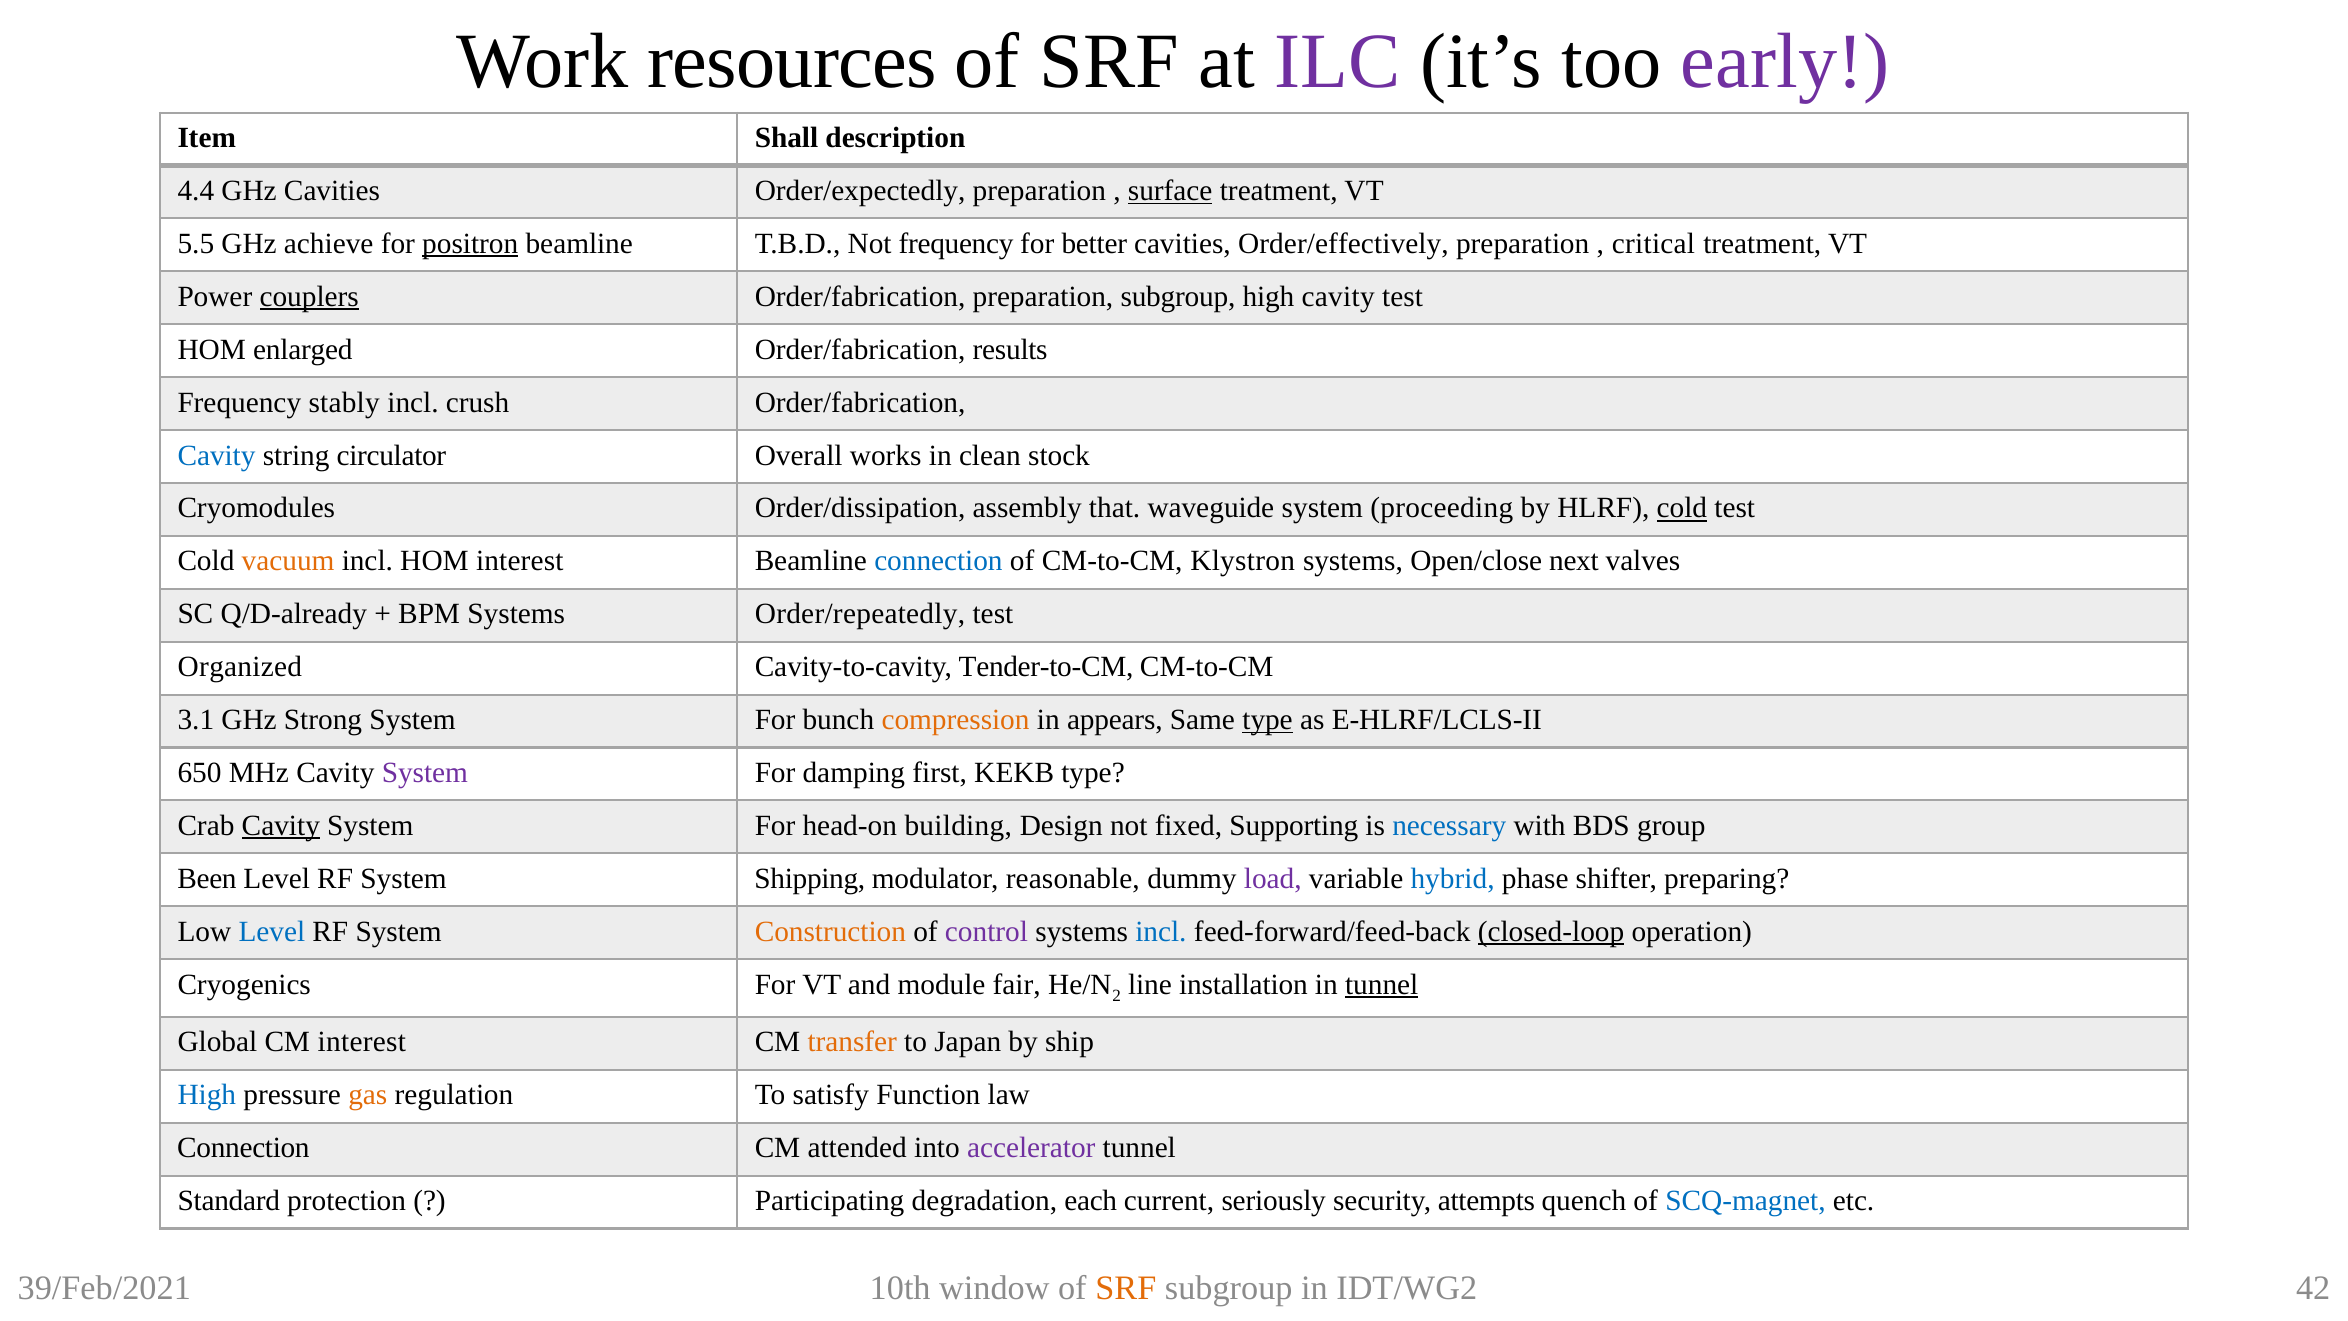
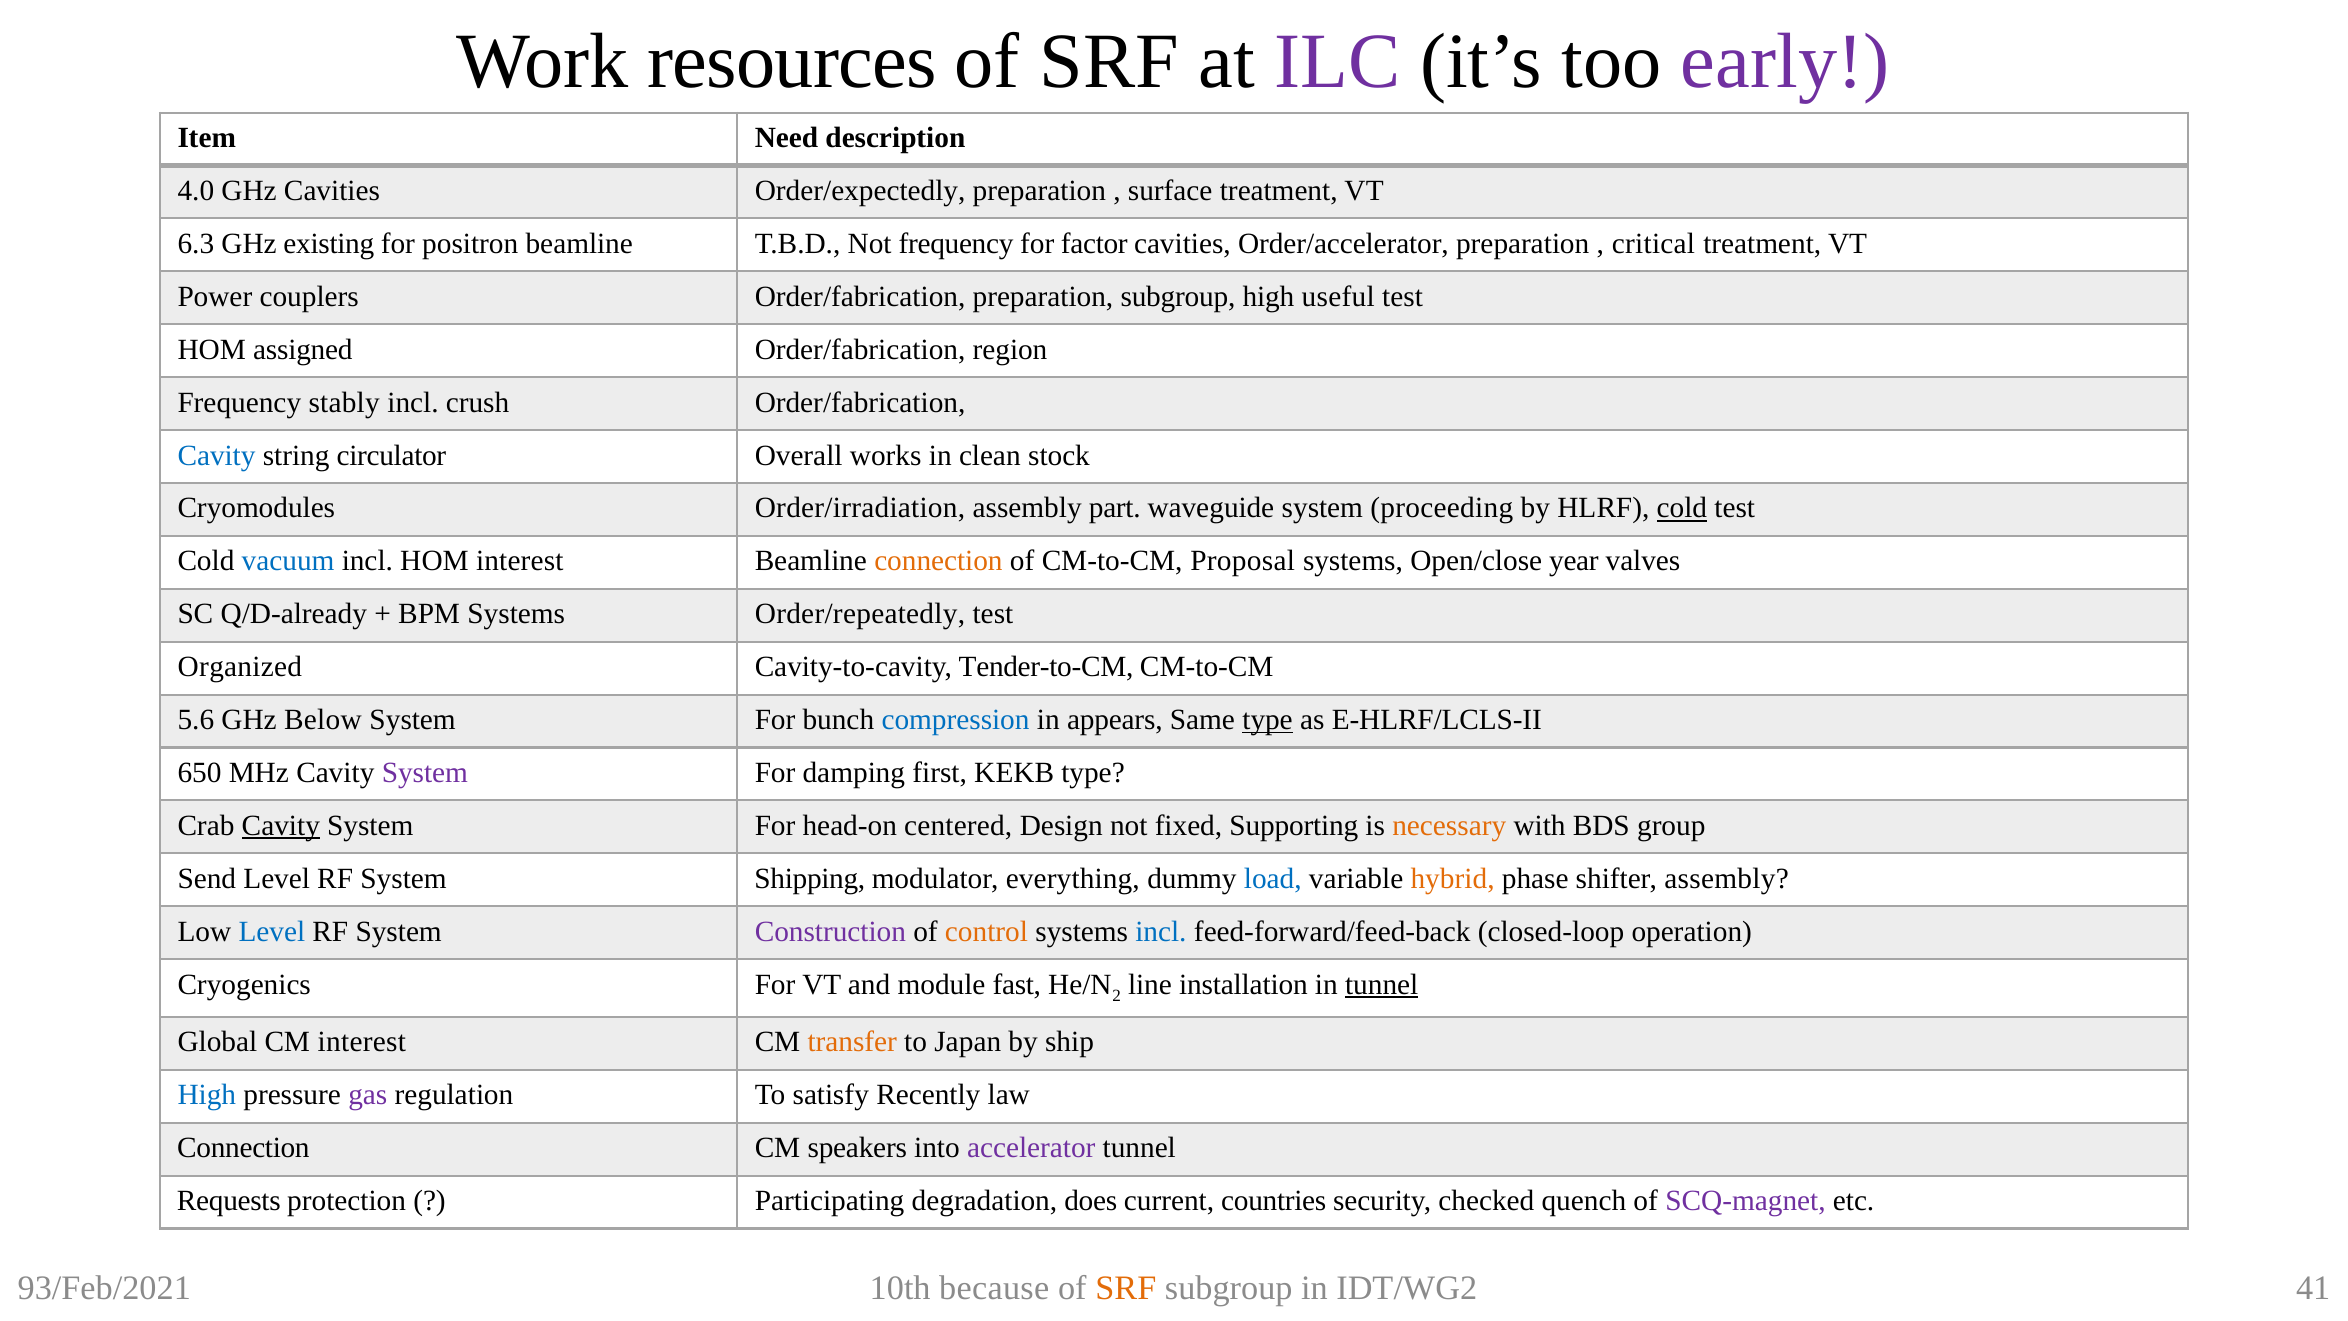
Shall: Shall -> Need (786, 138)
4.4: 4.4 -> 4.0 (196, 191)
surface underline: present -> none (1170, 191)
5.5: 5.5 -> 6.3 (196, 244)
achieve: achieve -> existing (329, 244)
positron underline: present -> none (470, 244)
better: better -> factor (1094, 244)
Order/effectively: Order/effectively -> Order/accelerator (1343, 244)
couplers underline: present -> none (309, 297)
high cavity: cavity -> useful (1338, 297)
enlarged: enlarged -> assigned (303, 349)
results: results -> region (1010, 349)
Order/dissipation: Order/dissipation -> Order/irradiation (860, 508)
that: that -> part (1115, 508)
vacuum colour: orange -> blue (288, 561)
connection colour: blue -> orange (938, 561)
Klystron: Klystron -> Proposal (1243, 561)
next: next -> year (1574, 561)
3.1: 3.1 -> 5.6 (196, 720)
Strong: Strong -> Below (323, 720)
compression colour: orange -> blue (956, 720)
building: building -> centered (958, 826)
necessary colour: blue -> orange (1449, 826)
Been: Been -> Send (207, 878)
reasonable: reasonable -> everything (1073, 878)
load colour: purple -> blue (1273, 878)
hybrid colour: blue -> orange (1453, 878)
shifter preparing: preparing -> assembly (1727, 878)
Construction colour: orange -> purple (830, 931)
control colour: purple -> orange (986, 931)
closed-loop underline: present -> none (1551, 931)
fair: fair -> fast (1017, 984)
gas colour: orange -> purple (368, 1095)
Function: Function -> Recently (928, 1095)
attended: attended -> speakers (857, 1148)
Standard: Standard -> Requests (229, 1201)
each: each -> does (1091, 1201)
seriously: seriously -> countries (1274, 1201)
attempts: attempts -> checked (1486, 1201)
SCQ-magnet colour: blue -> purple (1746, 1201)
39/Feb/2021: 39/Feb/2021 -> 93/Feb/2021 (104, 1288)
window: window -> because (994, 1288)
42: 42 -> 41 (2313, 1288)
